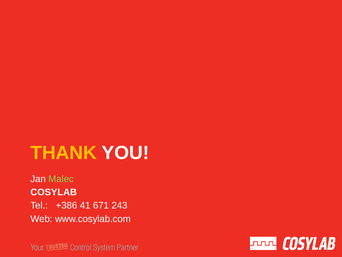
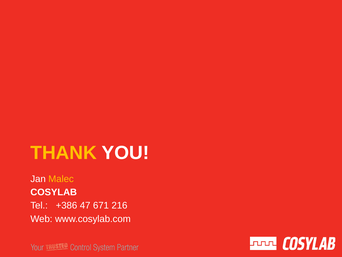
Malec colour: light green -> yellow (61, 179)
41: 41 -> 47 (85, 205)
243: 243 -> 216 (119, 205)
